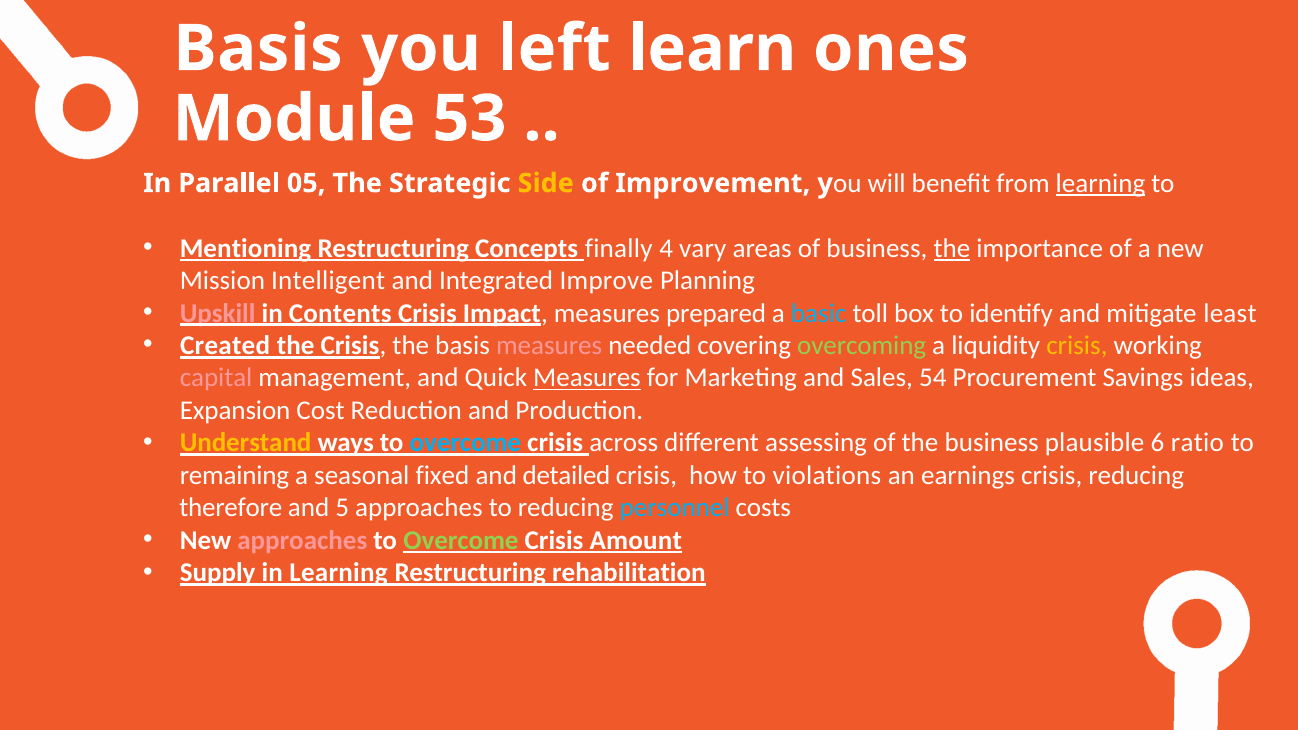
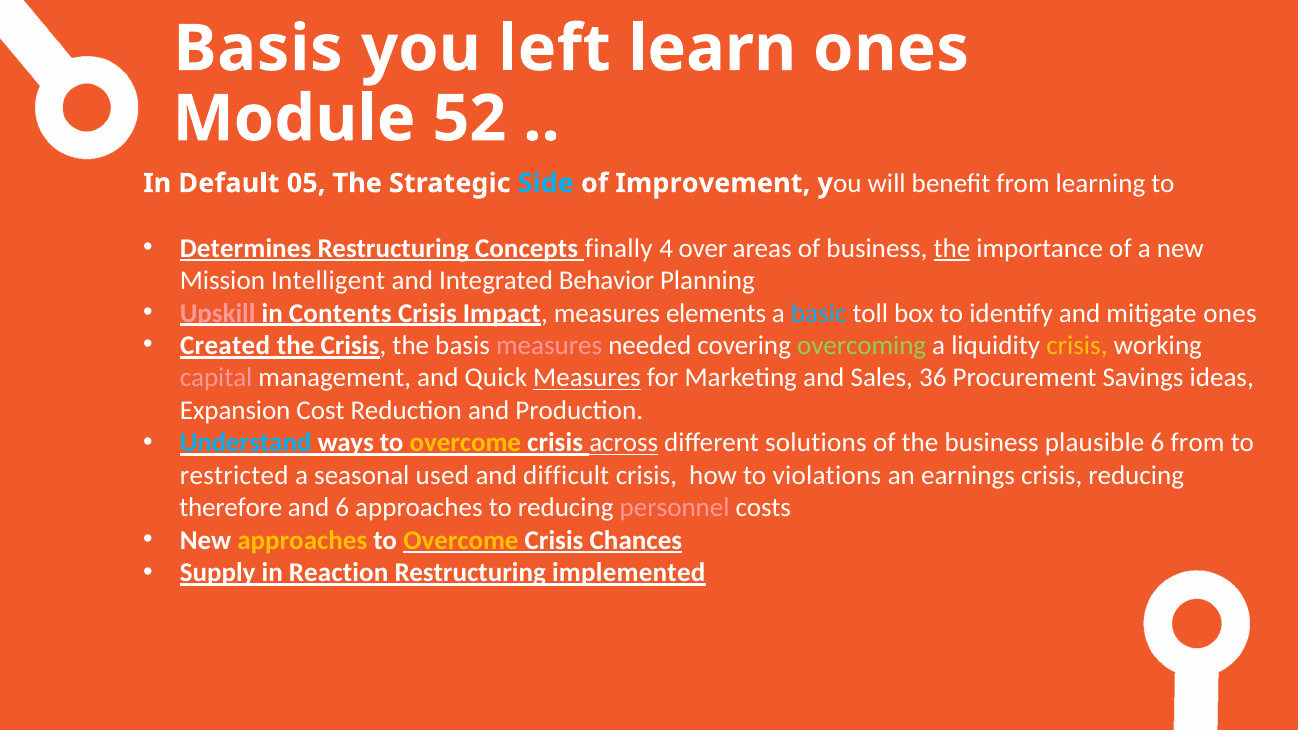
53: 53 -> 52 (469, 119)
Parallel: Parallel -> Default (229, 183)
Side colour: yellow -> light blue (546, 183)
learning underline: present -> none (1100, 183)
Mentioning: Mentioning -> Determines (246, 248)
vary: vary -> over (703, 248)
Improve: Improve -> Behavior (607, 281)
prepared: prepared -> elements (716, 313)
mitigate least: least -> ones (1230, 313)
54: 54 -> 36 (933, 378)
Understand colour: yellow -> light blue (246, 443)
overcome colour: light blue -> yellow (465, 443)
across underline: none -> present (624, 443)
assessing: assessing -> solutions (816, 443)
6 ratio: ratio -> from (1198, 443)
remaining: remaining -> restricted (234, 475)
fixed: fixed -> used (442, 475)
detailed: detailed -> difficult (566, 475)
and 5: 5 -> 6 (342, 508)
personnel colour: light blue -> pink (675, 508)
approaches colour: pink -> yellow (302, 540)
Overcome colour: light green -> yellow (461, 540)
Amount: Amount -> Chances (636, 540)
in Learning: Learning -> Reaction (339, 573)
rehabilitation: rehabilitation -> implemented (629, 573)
